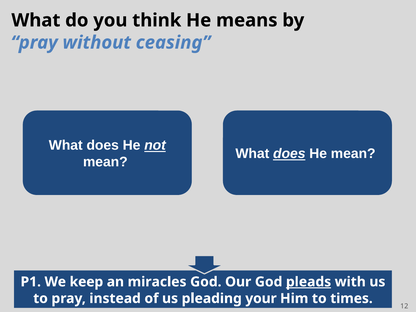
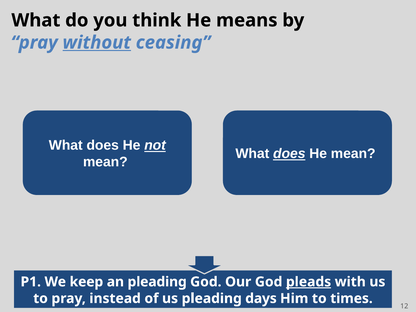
without underline: none -> present (97, 43)
an miracles: miracles -> pleading (157, 282)
your: your -> days (261, 298)
